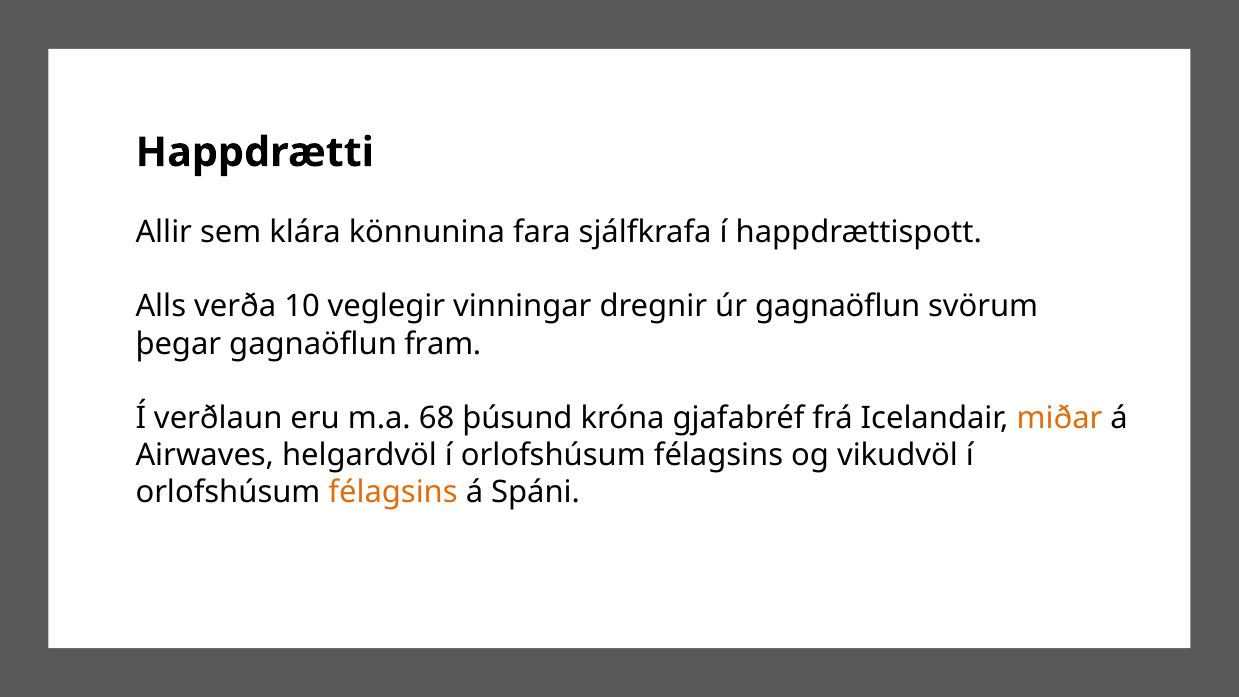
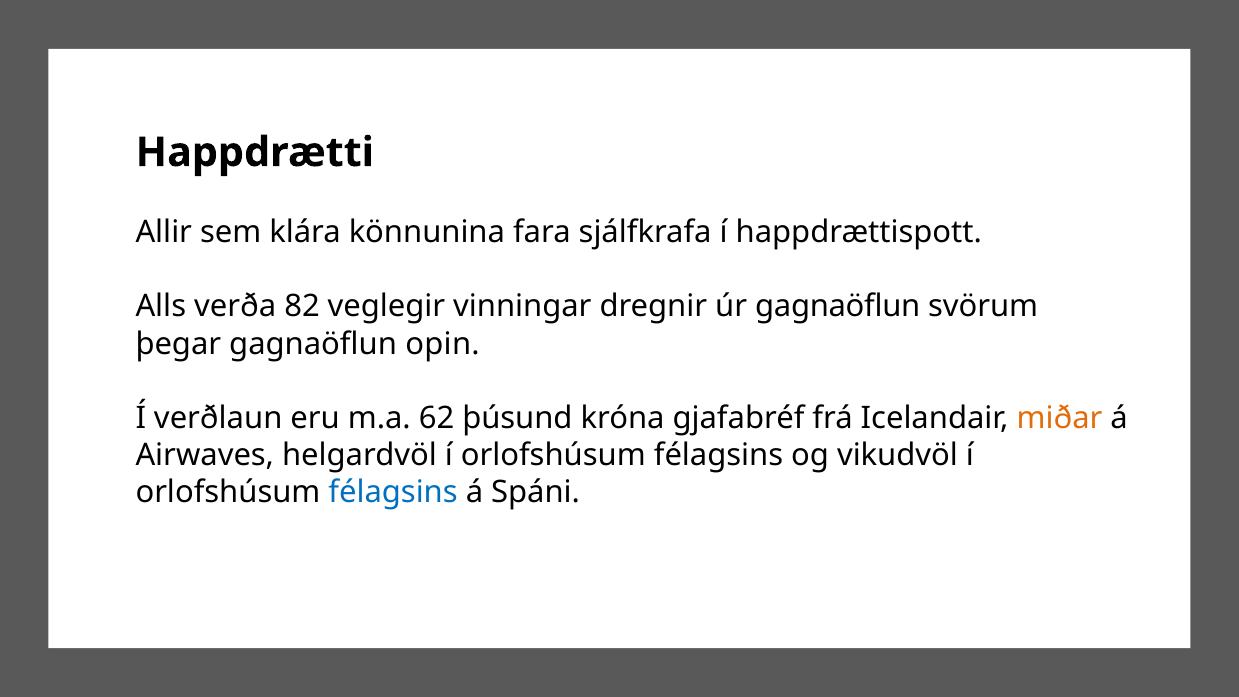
10: 10 -> 82 (302, 307)
fram: fram -> opin (443, 344)
68: 68 -> 62 (437, 418)
félagsins colour: orange -> blue (393, 492)
